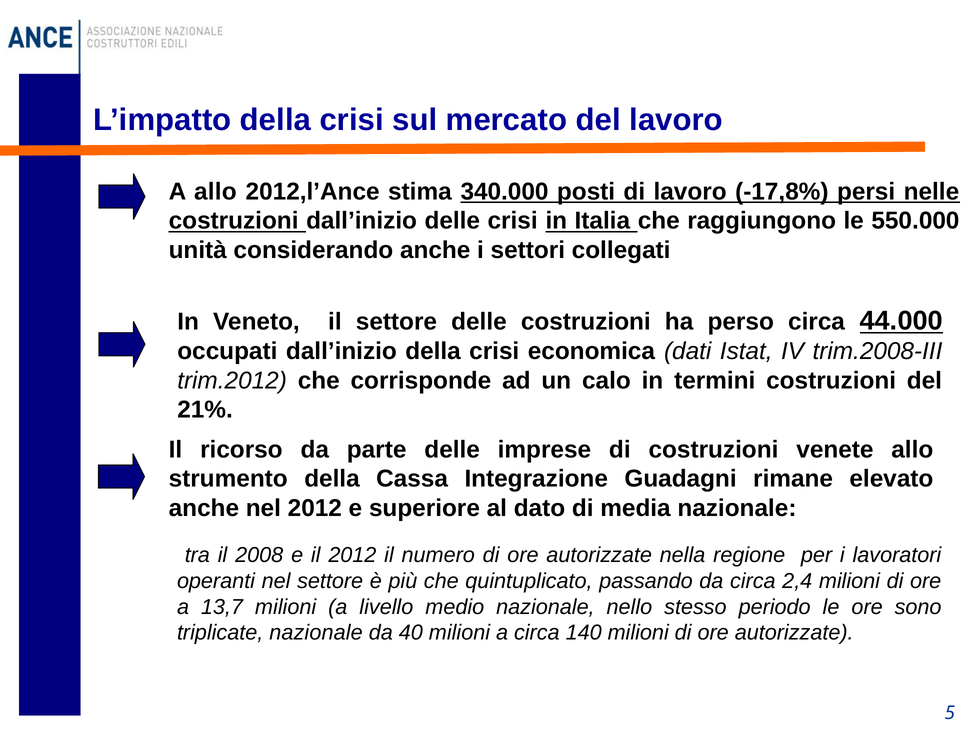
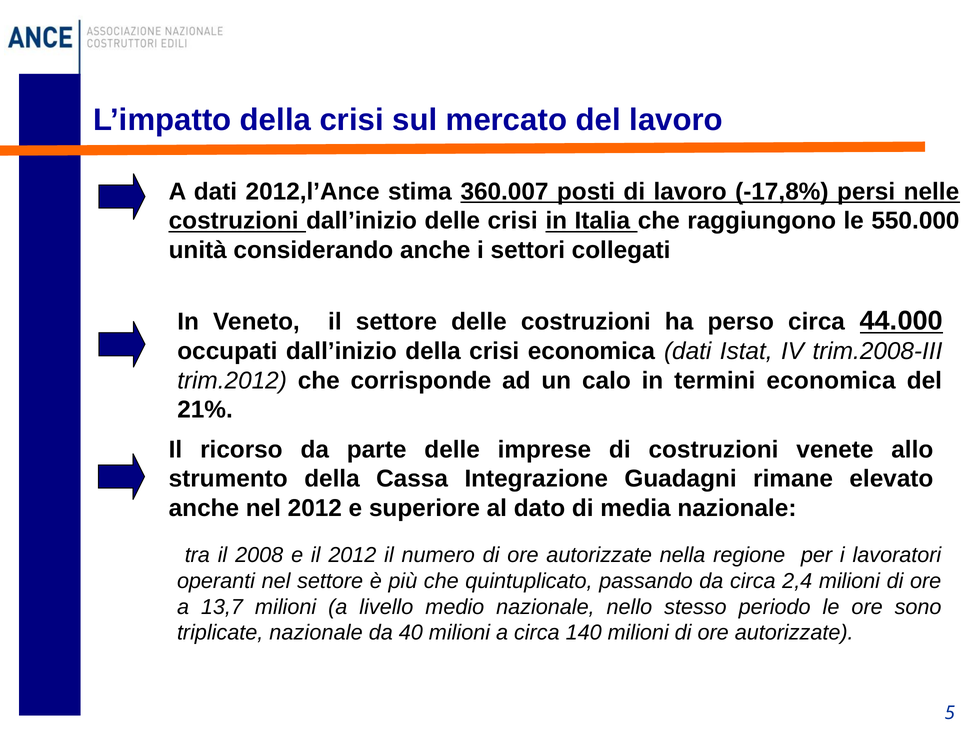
A allo: allo -> dati (215, 192)
340.000: 340.000 -> 360.007 (504, 192)
termini costruzioni: costruzioni -> economica (831, 381)
